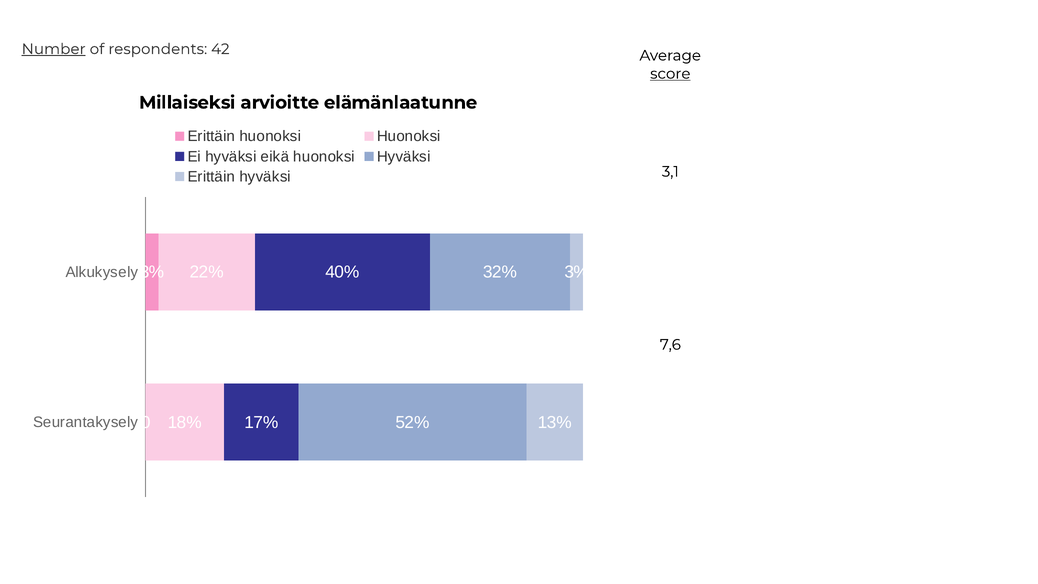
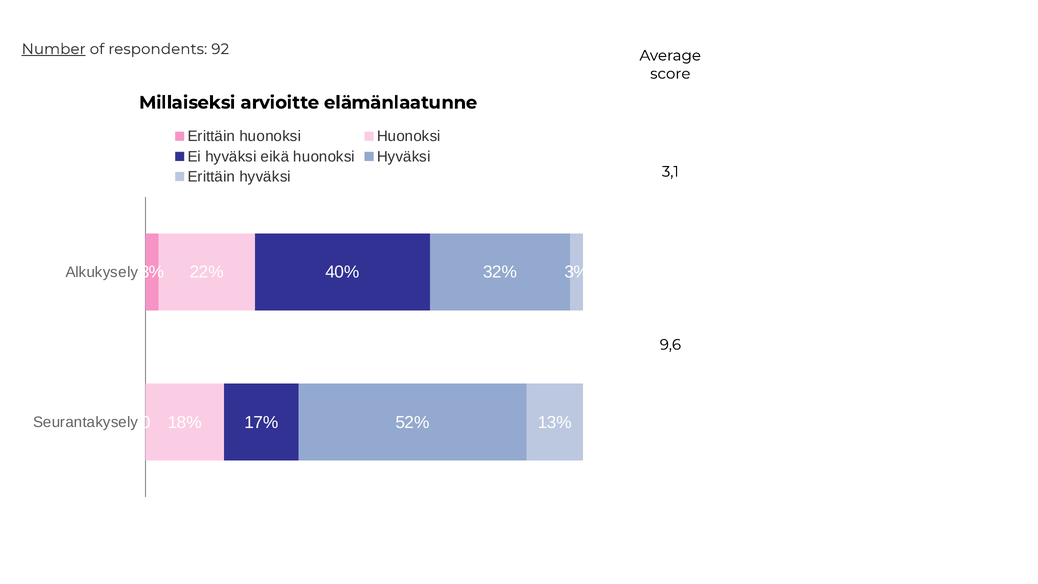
42: 42 -> 92 (220, 49)
score underline: present -> none (670, 74)
7,6: 7,6 -> 9,6 (670, 345)
